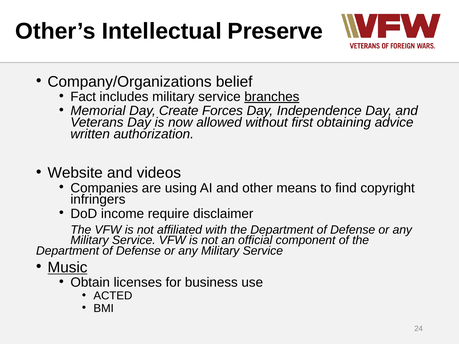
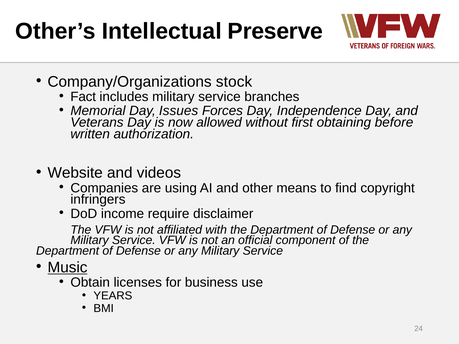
belief: belief -> stock (234, 82)
branches underline: present -> none (272, 97)
Create: Create -> Issues (179, 111)
advice: advice -> before (394, 123)
ACTED: ACTED -> YEARS (113, 296)
